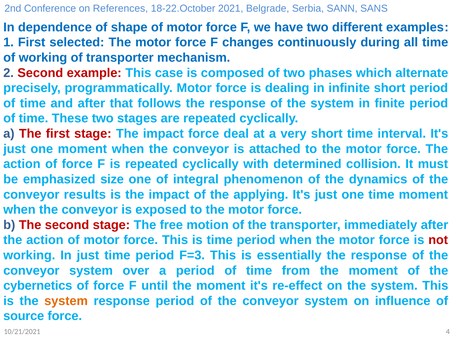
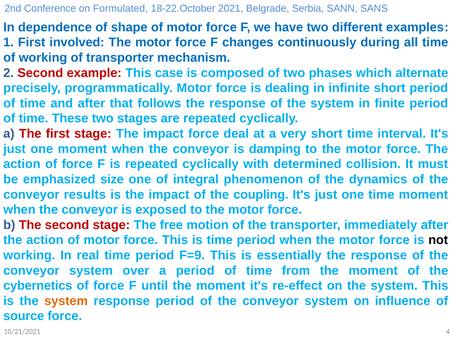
References: References -> Formulated (120, 9)
selected: selected -> involved (77, 42)
attached: attached -> damping (275, 149)
applying: applying -> coupling (261, 194)
not colour: red -> black (438, 240)
In just: just -> real (88, 255)
F=3: F=3 -> F=9 (192, 255)
